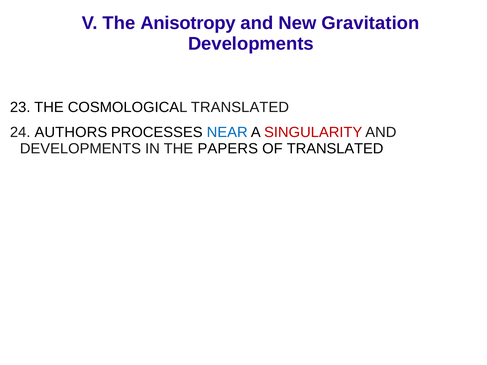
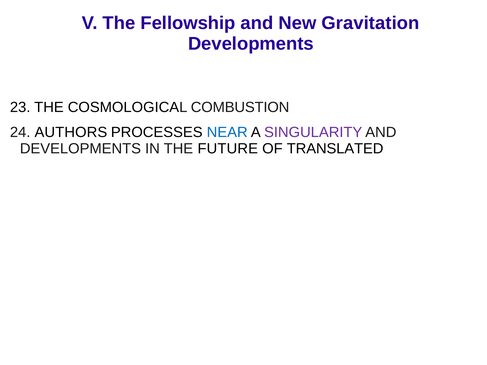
Anisotropy: Anisotropy -> Fellowship (188, 23)
COSMOLOGICAL TRANSLATED: TRANSLATED -> COMBUSTION (240, 107)
SINGULARITY colour: red -> purple (313, 132)
PAPERS: PAPERS -> FUTURE (228, 149)
